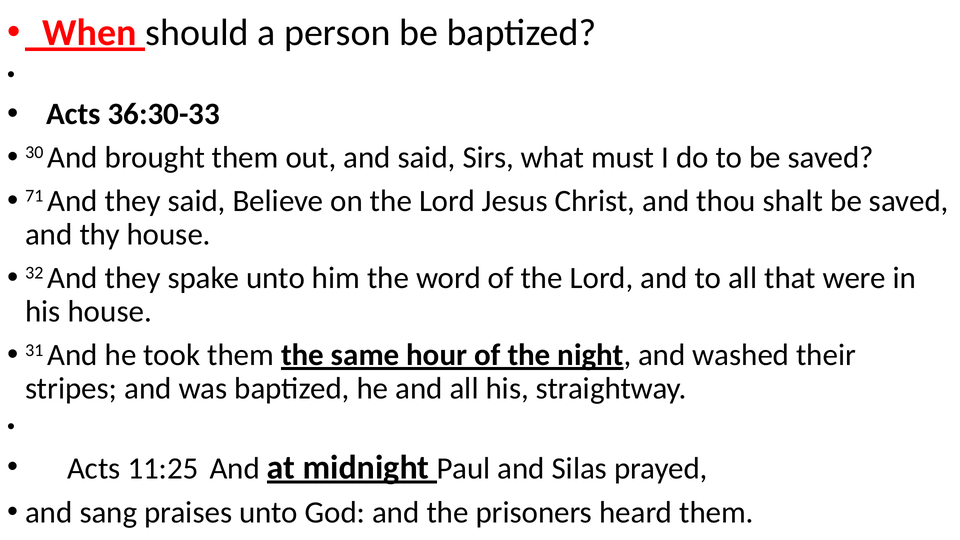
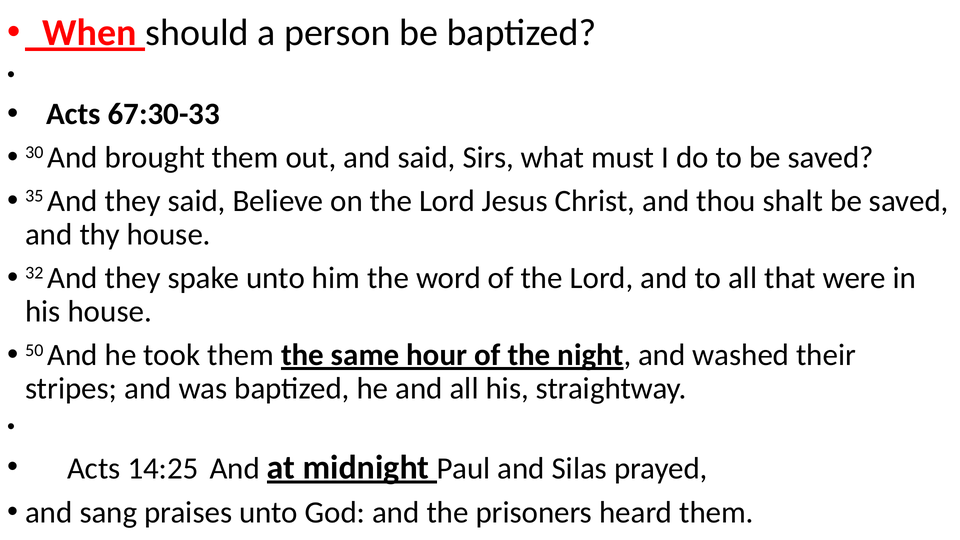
36:30-33: 36:30-33 -> 67:30-33 (164, 114)
71: 71 -> 35 (34, 196)
31: 31 -> 50 (34, 350)
11:25: 11:25 -> 14:25 (163, 468)
